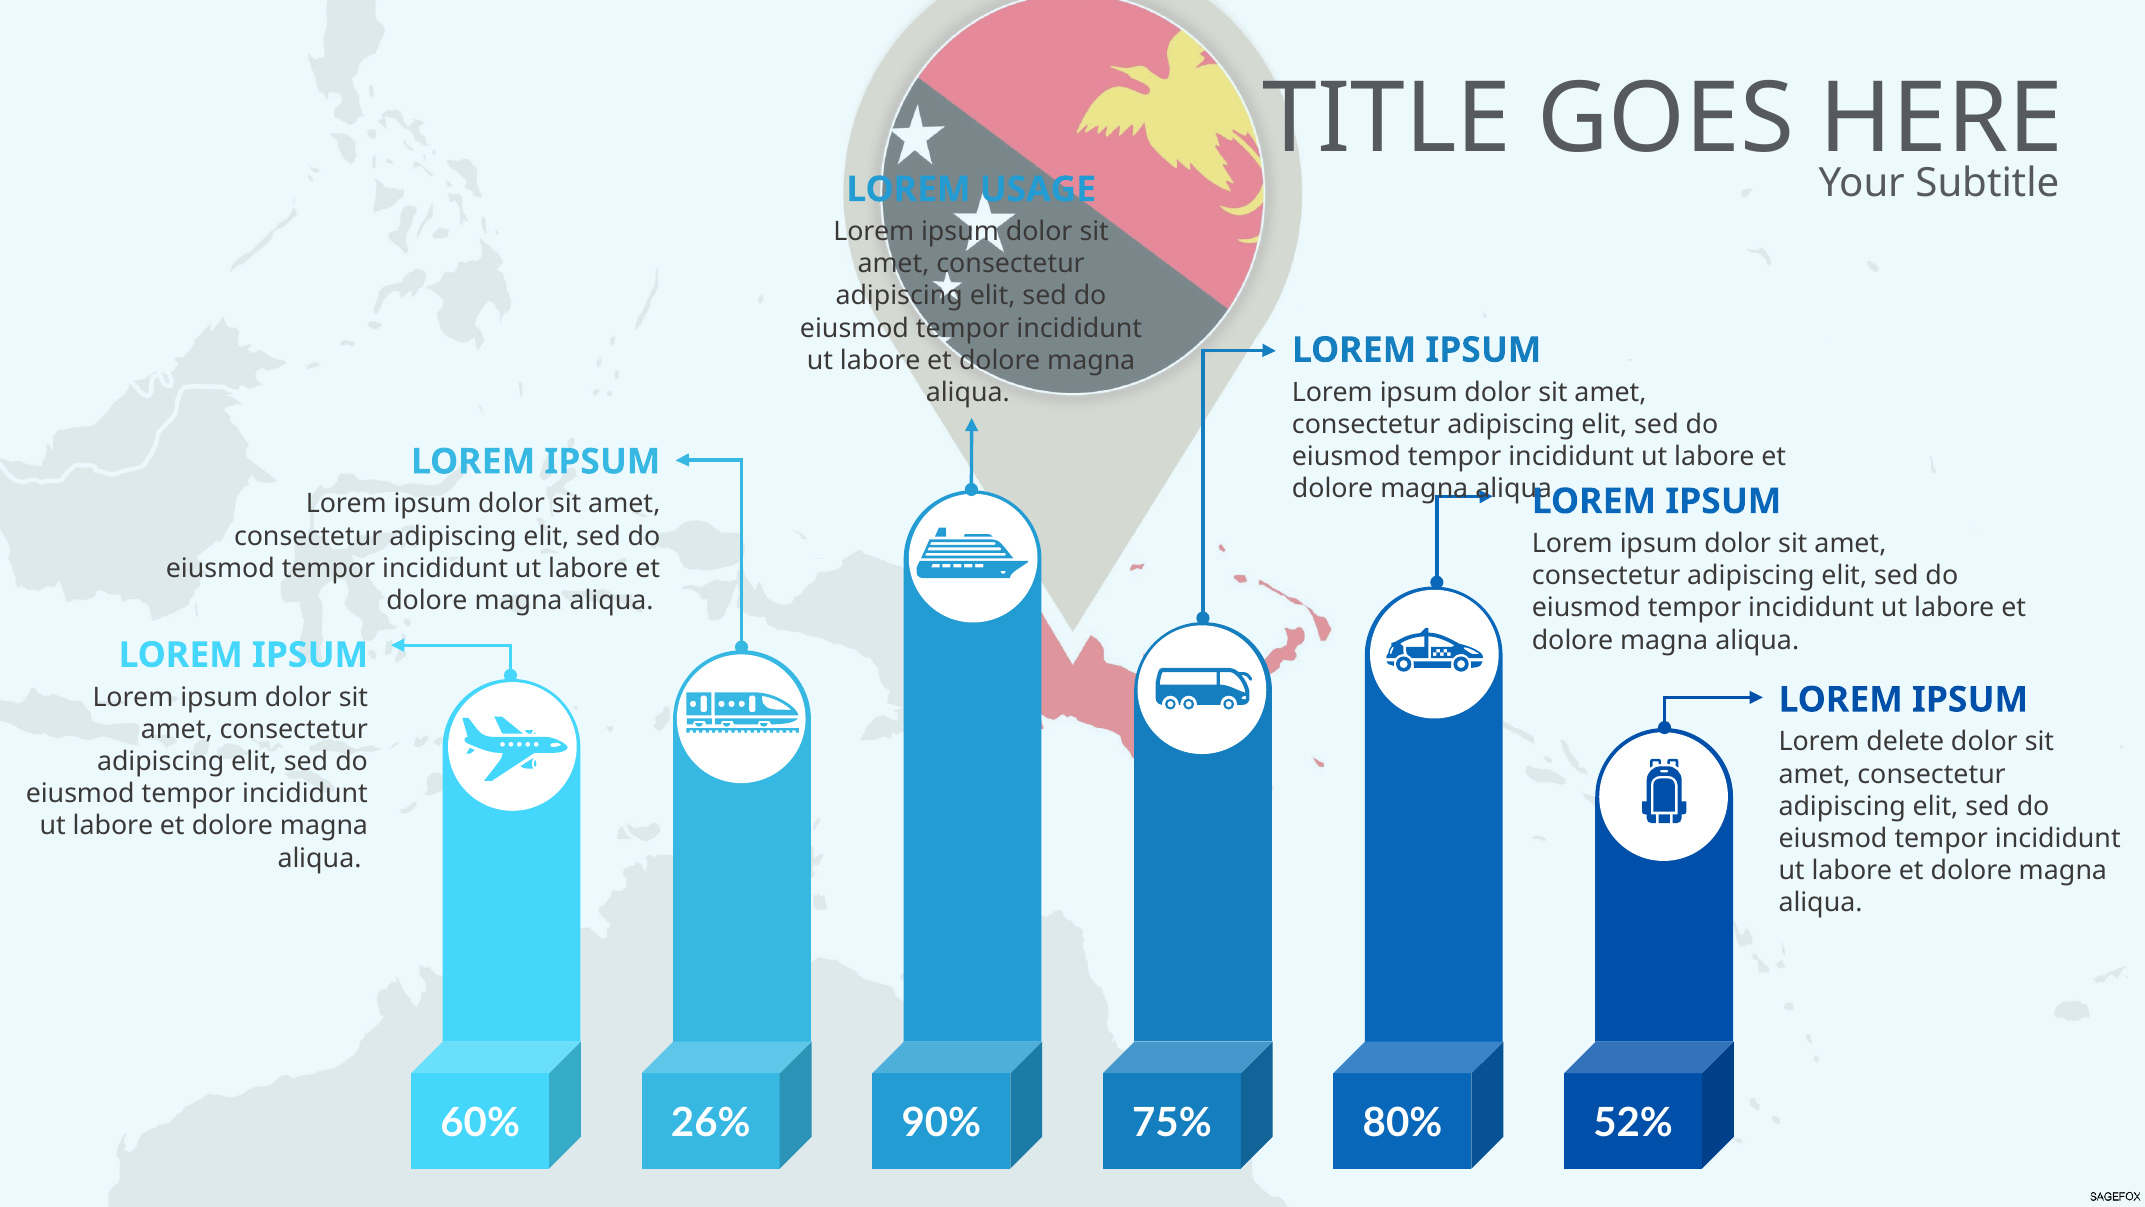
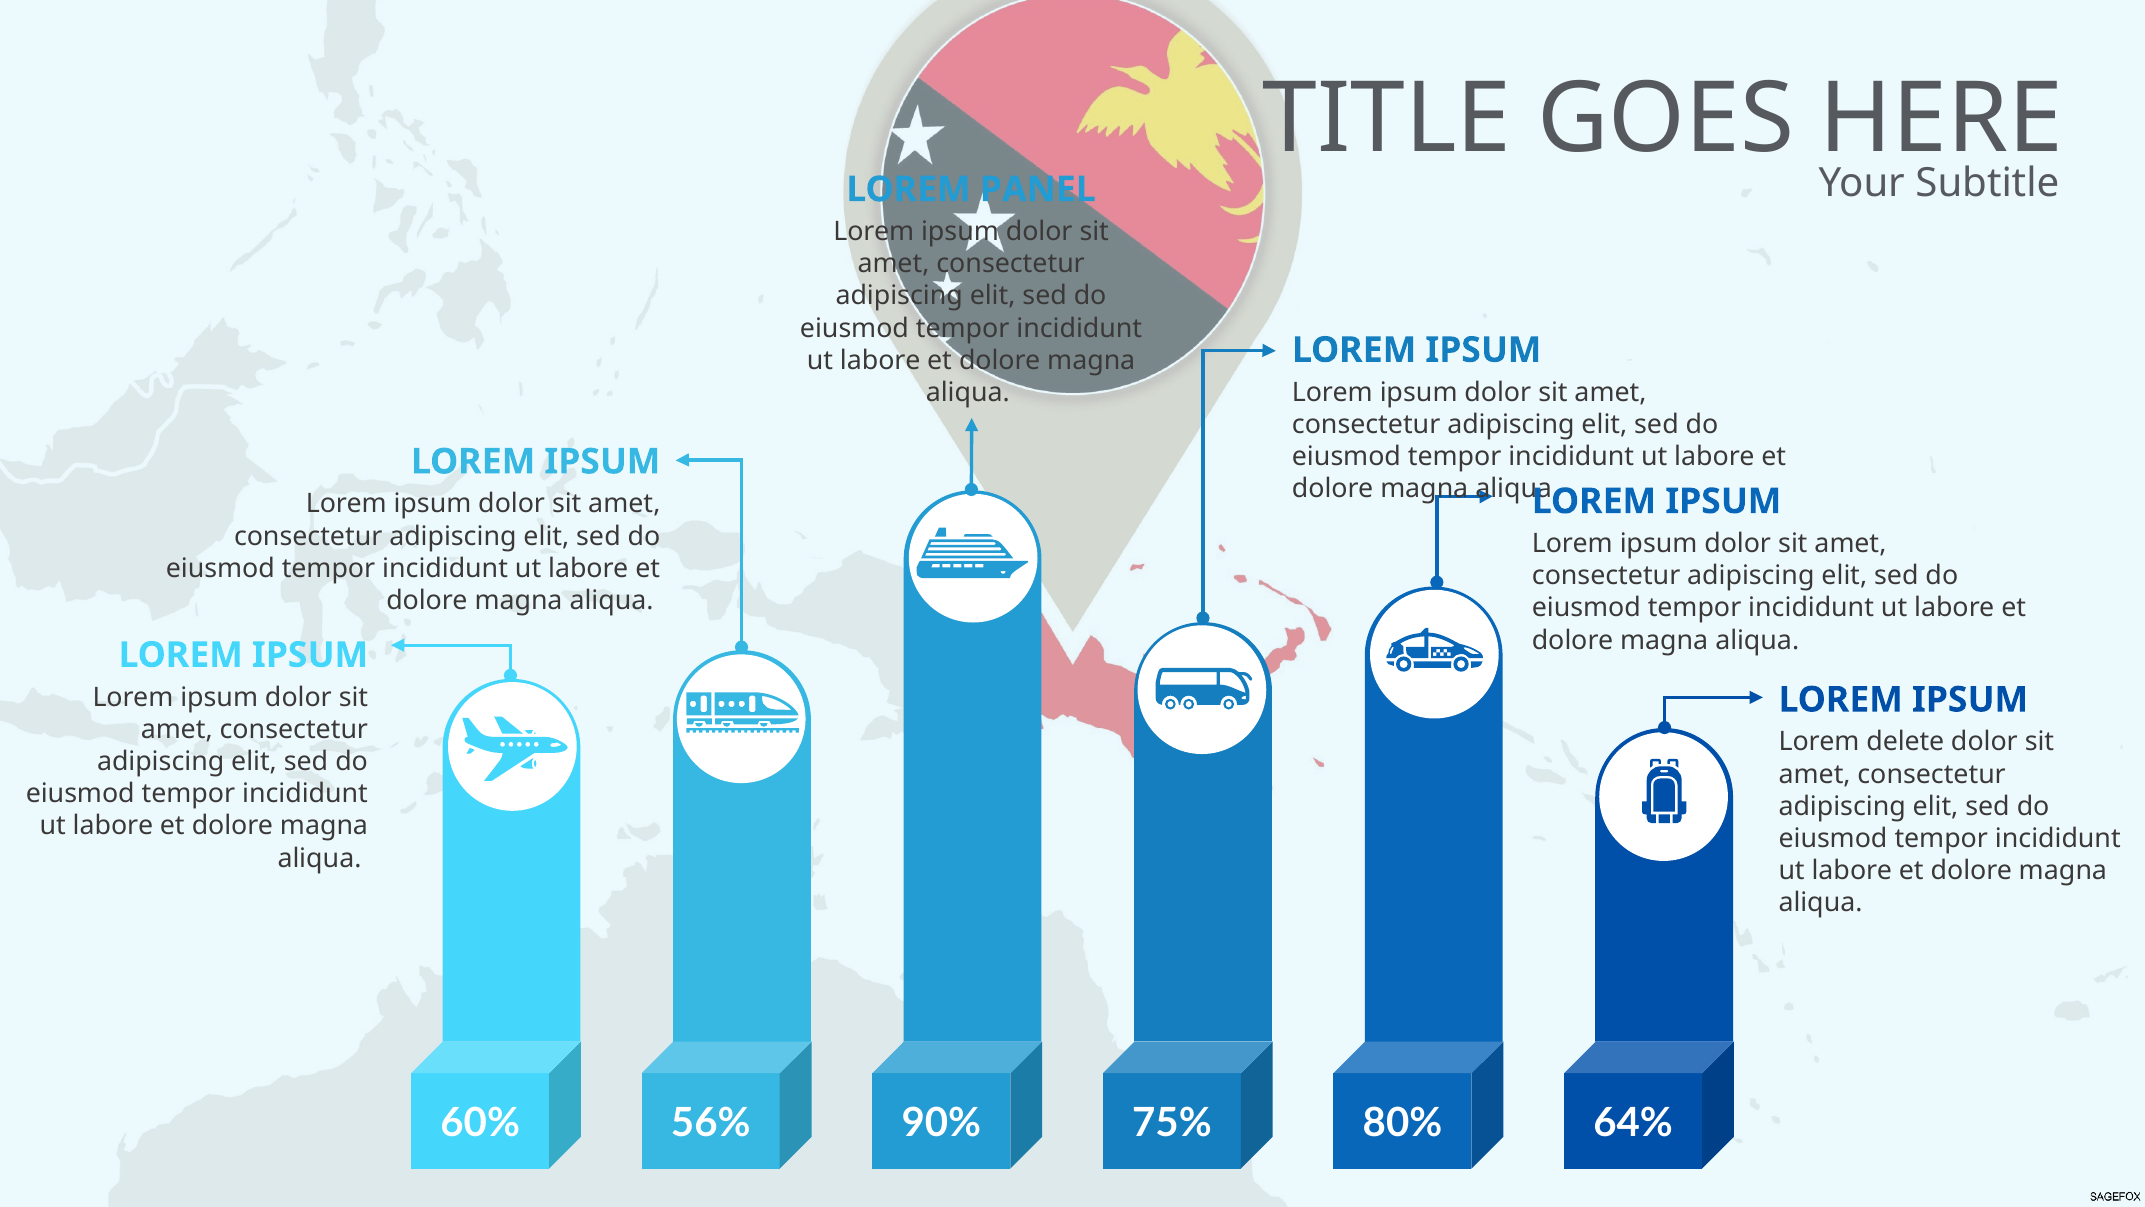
USAGE: USAGE -> PANEL (1038, 189)
26%: 26% -> 56% (711, 1123)
52%: 52% -> 64% (1633, 1123)
